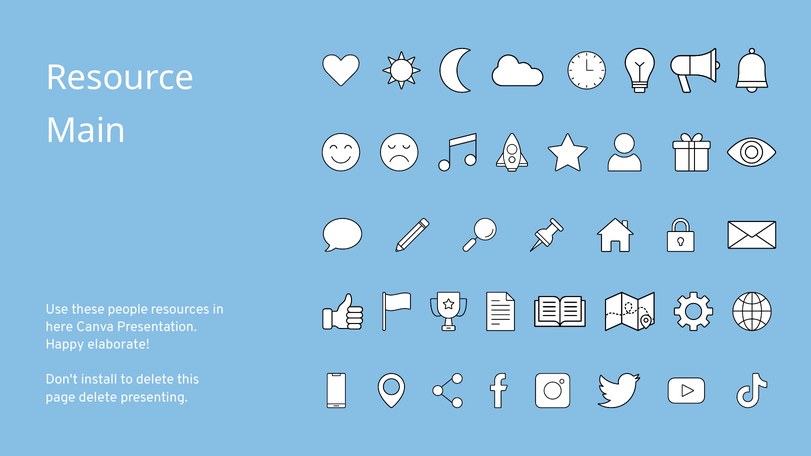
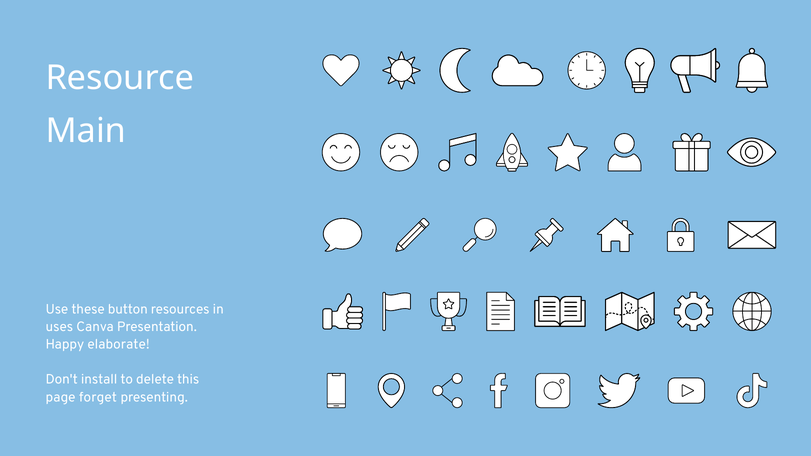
people: people -> button (128, 309)
here: here -> uses (59, 327)
page delete: delete -> forget (98, 397)
